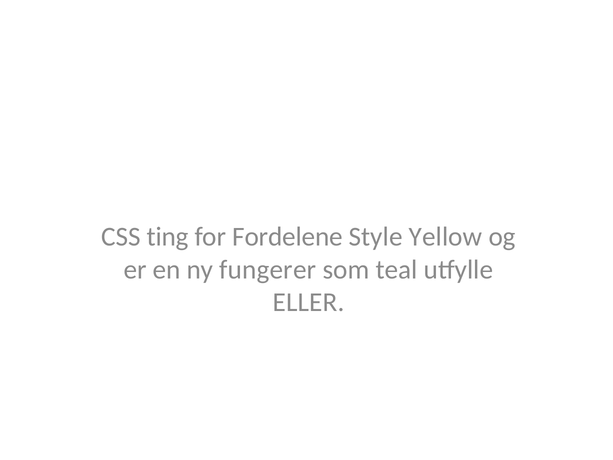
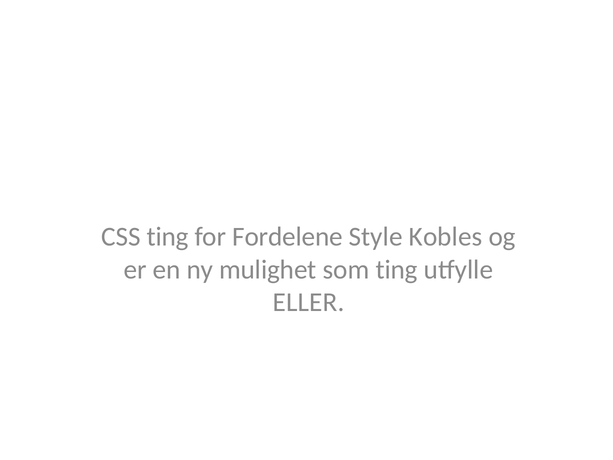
Yellow: Yellow -> Kobles (446, 237)
fungerer: fungerer -> mulighet (268, 269)
som teal: teal -> ting (397, 269)
